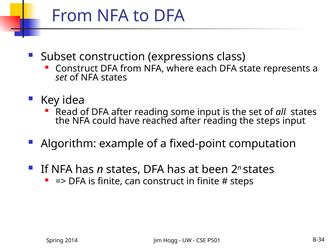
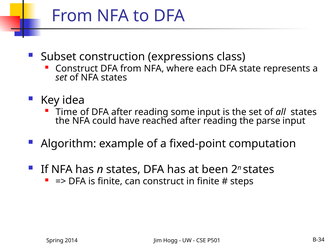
Read: Read -> Time (67, 112)
the steps: steps -> parse (268, 121)
